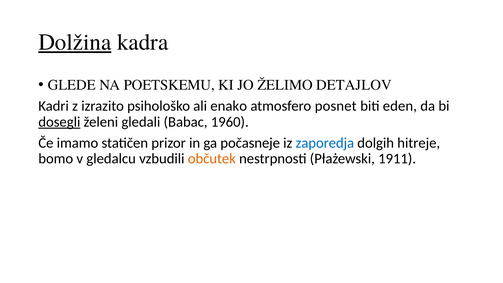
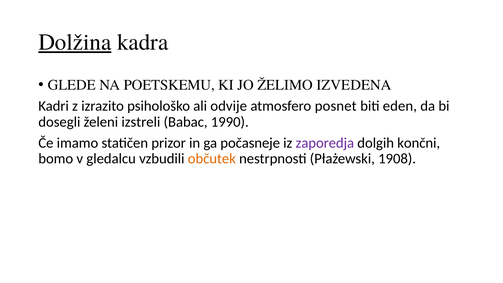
DETAJLOV: DETAJLOV -> IZVEDENA (354, 85)
enako: enako -> odvije (229, 106)
dosegli underline: present -> none (59, 122)
gledali: gledali -> izstreli (141, 122)
1960: 1960 -> 1990 (230, 122)
zaporedja colour: blue -> purple (325, 143)
hitreje: hitreje -> končni (419, 143)
1911: 1911 -> 1908 (397, 159)
